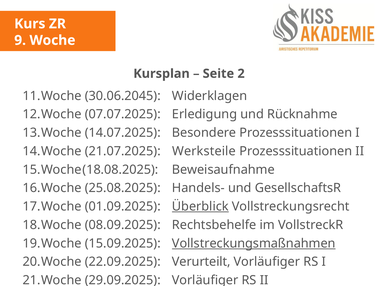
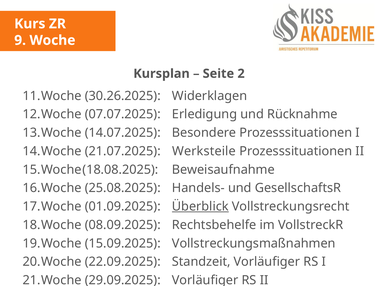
30.06.2045: 30.06.2045 -> 30.26.2025 (123, 96)
Vollstreckungsmaßnahmen underline: present -> none (254, 243)
Verurteilt: Verurteilt -> Standzeit (201, 262)
